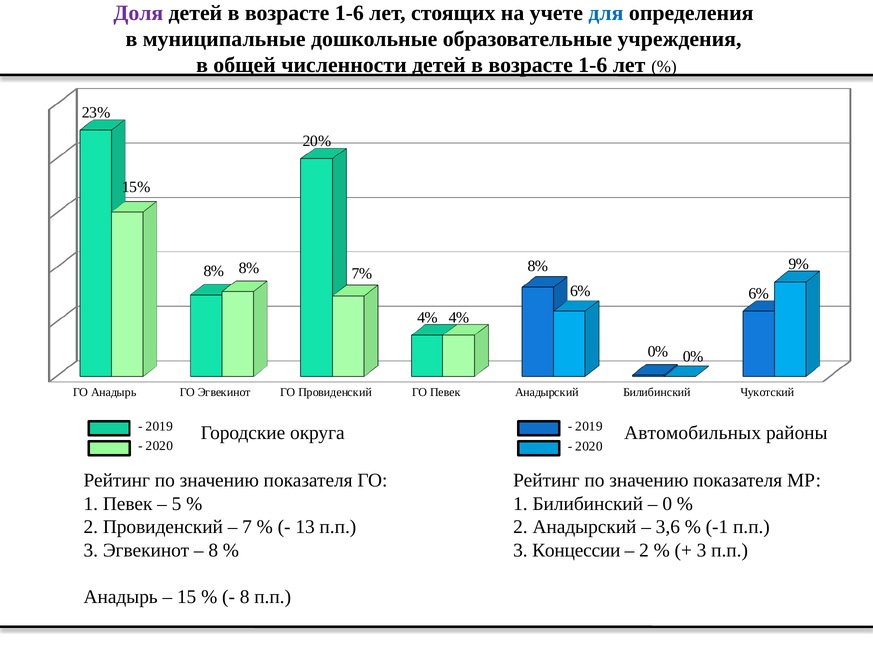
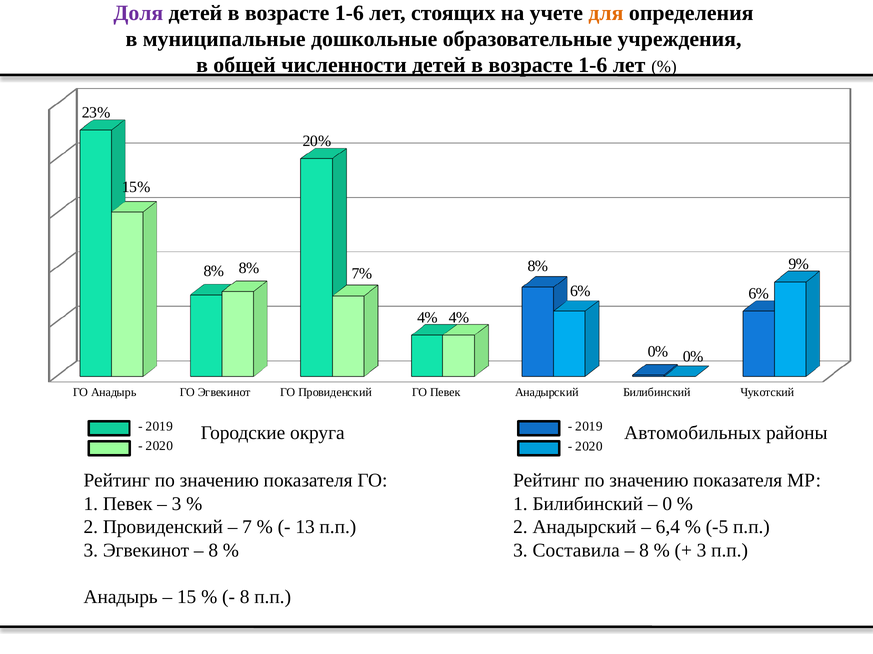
для colour: blue -> orange (606, 13)
5: 5 -> 3 (176, 504)
3,6: 3,6 -> 6,4 (668, 528)
-1: -1 -> -5 (717, 528)
Концессии: Концессии -> Составила (576, 551)
2: 2 -> 8 (644, 551)
